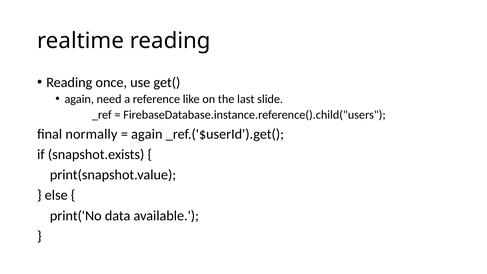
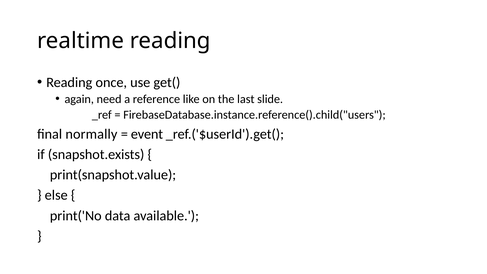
again: again -> event (147, 134)
